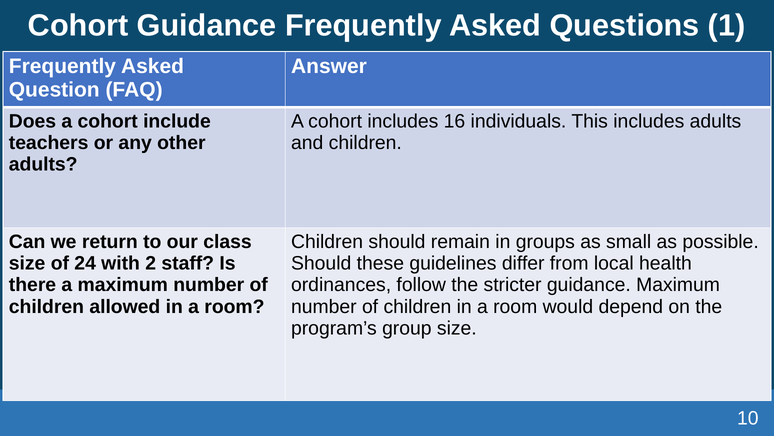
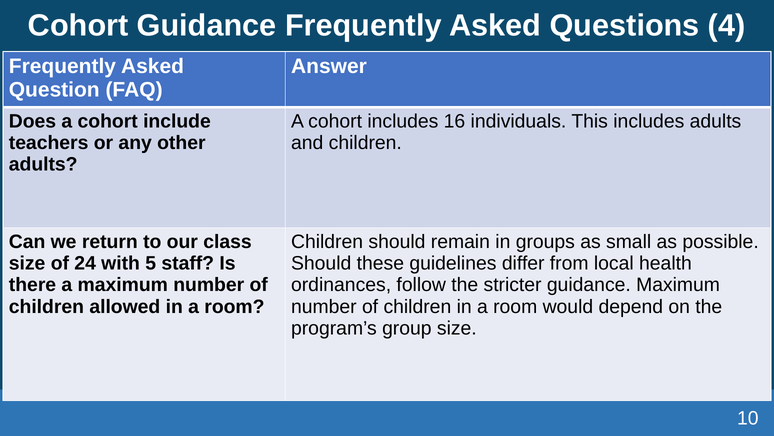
1: 1 -> 4 (727, 26)
2: 2 -> 5 (151, 263)
